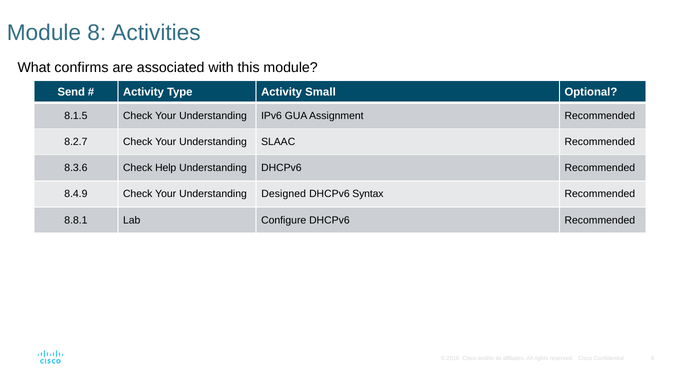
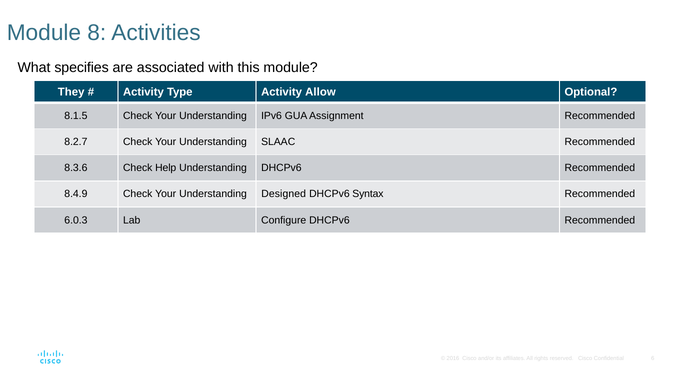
confirms: confirms -> specifies (82, 67)
Send: Send -> They (71, 92)
Small: Small -> Allow (320, 92)
8.8.1: 8.8.1 -> 6.0.3 (76, 220)
